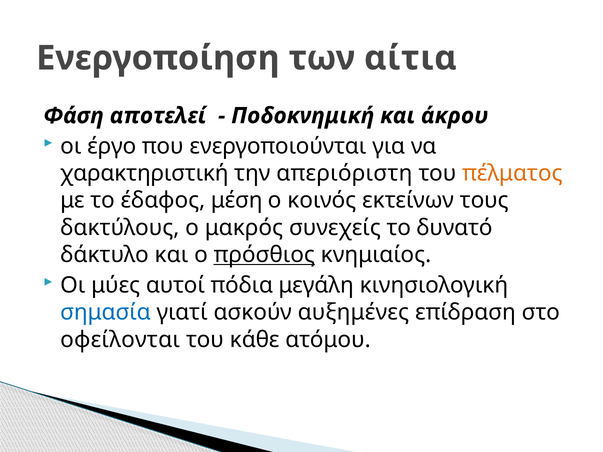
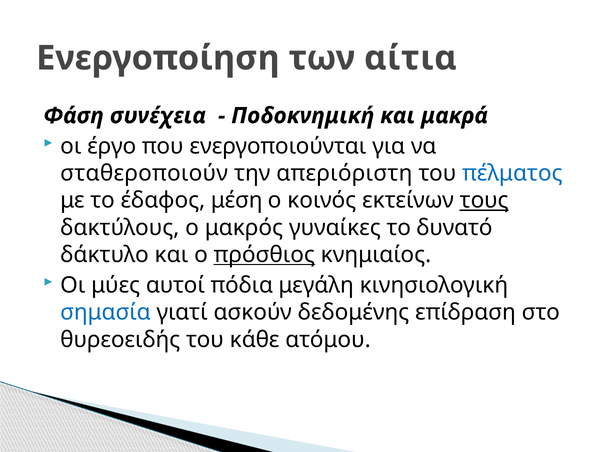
αποτελεί: αποτελεί -> συνέχεια (158, 116)
άκρου: άκρου -> μακρά (455, 116)
χαρακτηριστική: χαρακτηριστική -> σταθεροποιούν (144, 173)
πέλματος colour: orange -> blue (512, 173)
τους underline: none -> present (484, 201)
συνεχείς: συνεχείς -> γυναίκες (335, 228)
αυξημένες: αυξημένες -> δεδομένης (353, 313)
οφείλονται: οφείλονται -> θυρεοειδής (120, 340)
